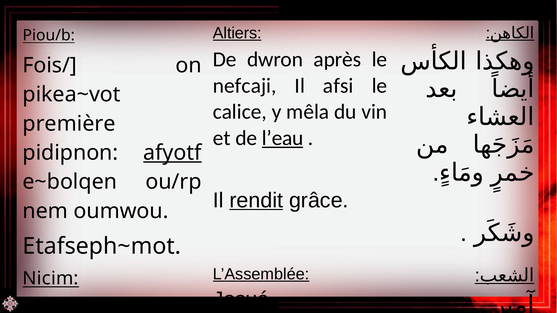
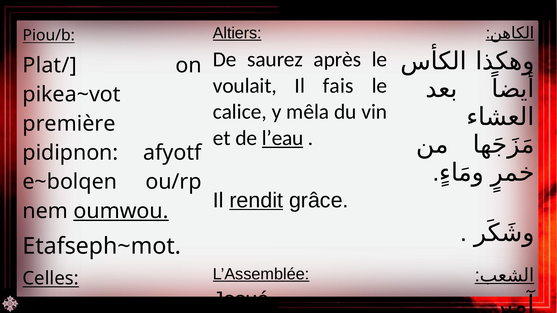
dwron: dwron -> saurez (275, 60)
Fois/: Fois/ -> Plat/ (50, 65)
nefcaji: nefcaji -> voulait (245, 86)
afsi: afsi -> fais (338, 86)
afyotf underline: present -> none (172, 153)
oumwou underline: none -> present (121, 211)
Nicim: Nicim -> Celles (51, 279)
